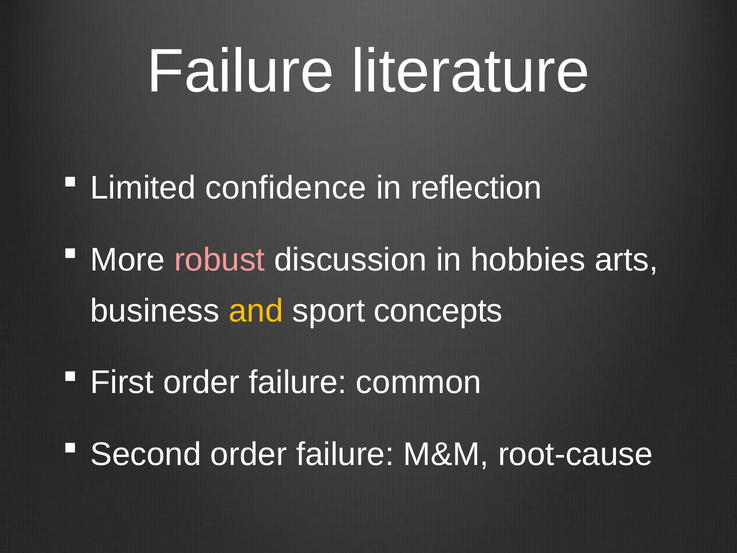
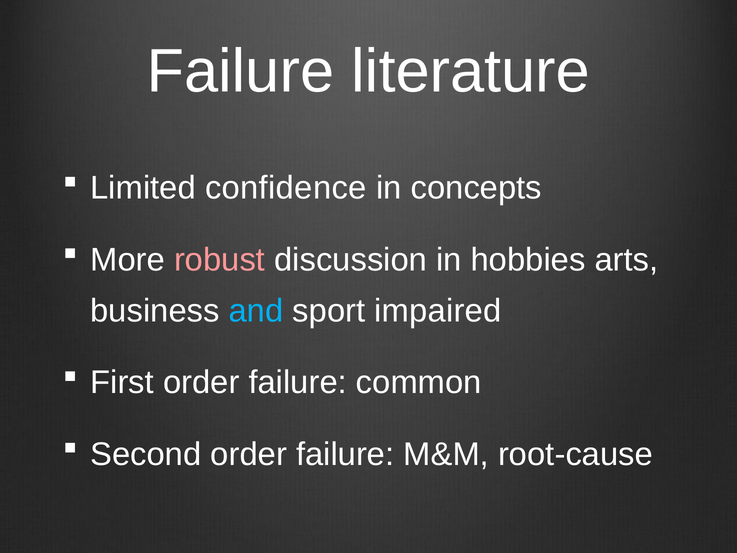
reflection: reflection -> concepts (476, 188)
and colour: yellow -> light blue (256, 311)
concepts: concepts -> impaired (438, 311)
